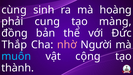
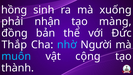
cùng: cùng -> hồng (14, 10)
hoàng: hoàng -> xuống (116, 10)
cung: cung -> nhận (47, 21)
nhờ colour: pink -> light blue (67, 45)
